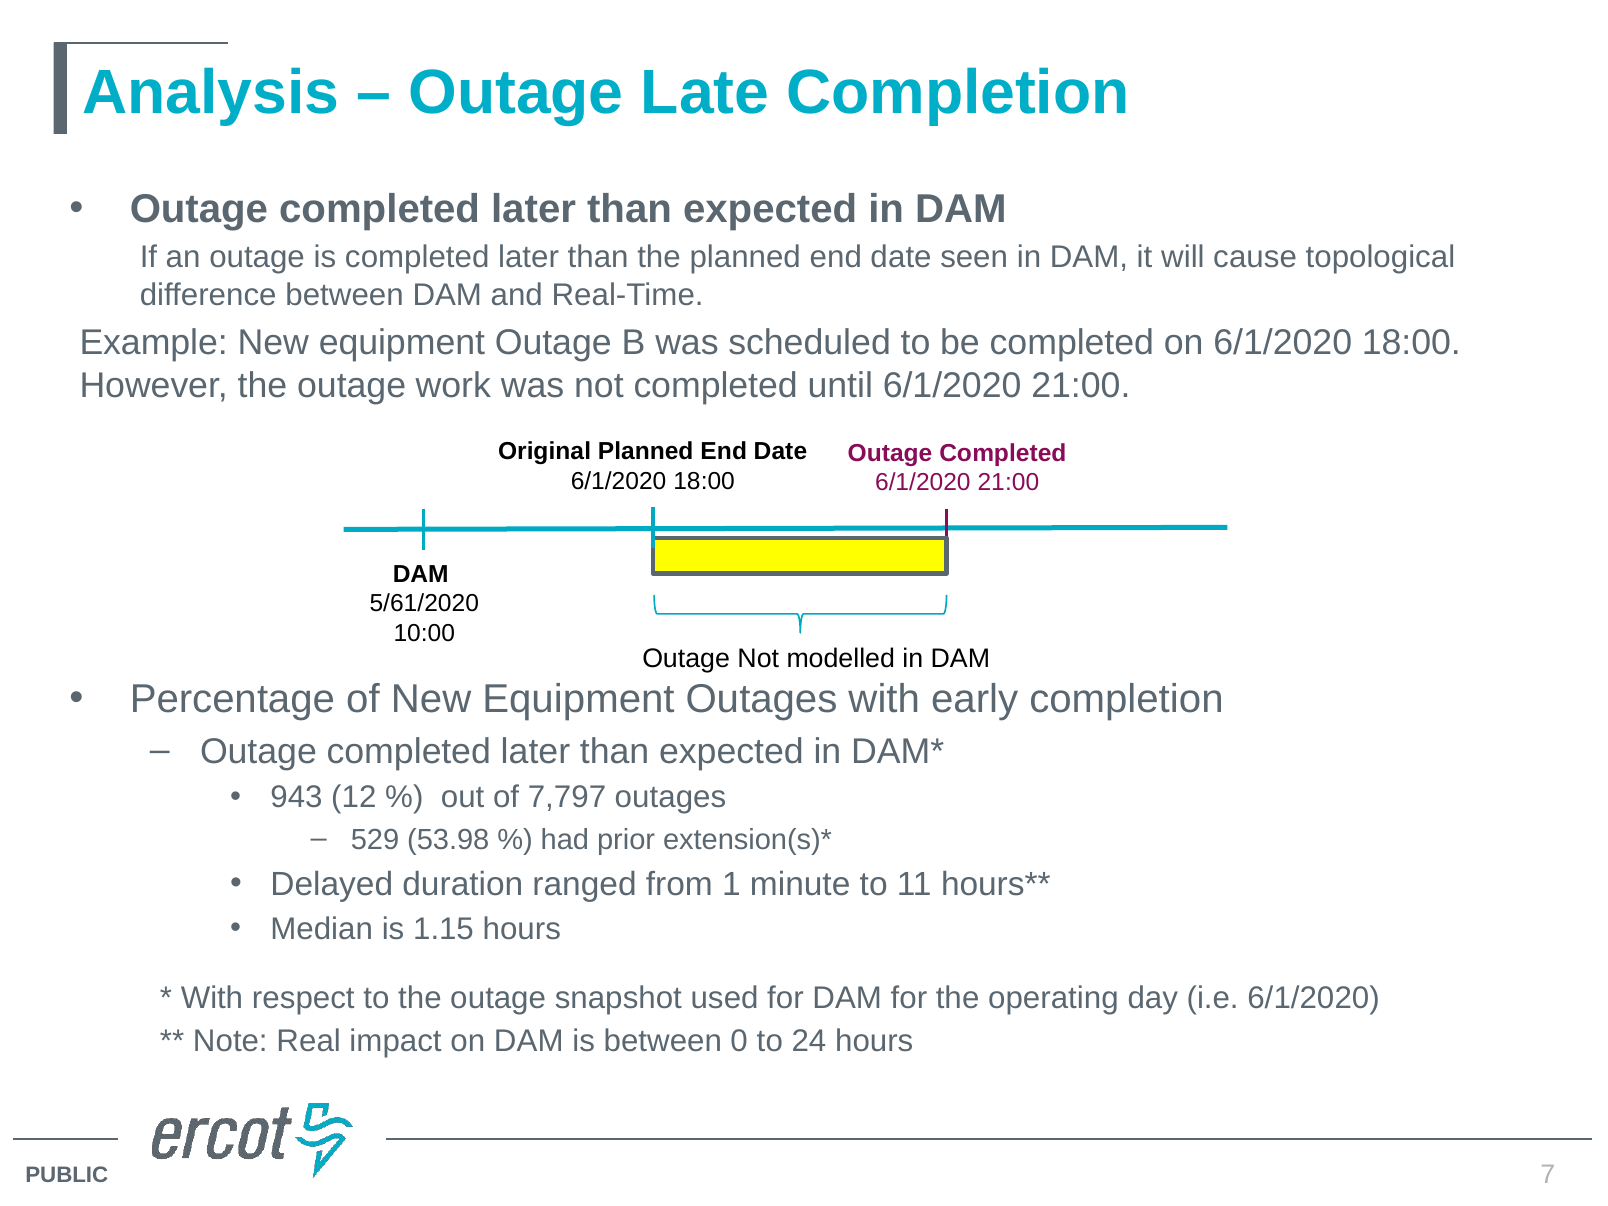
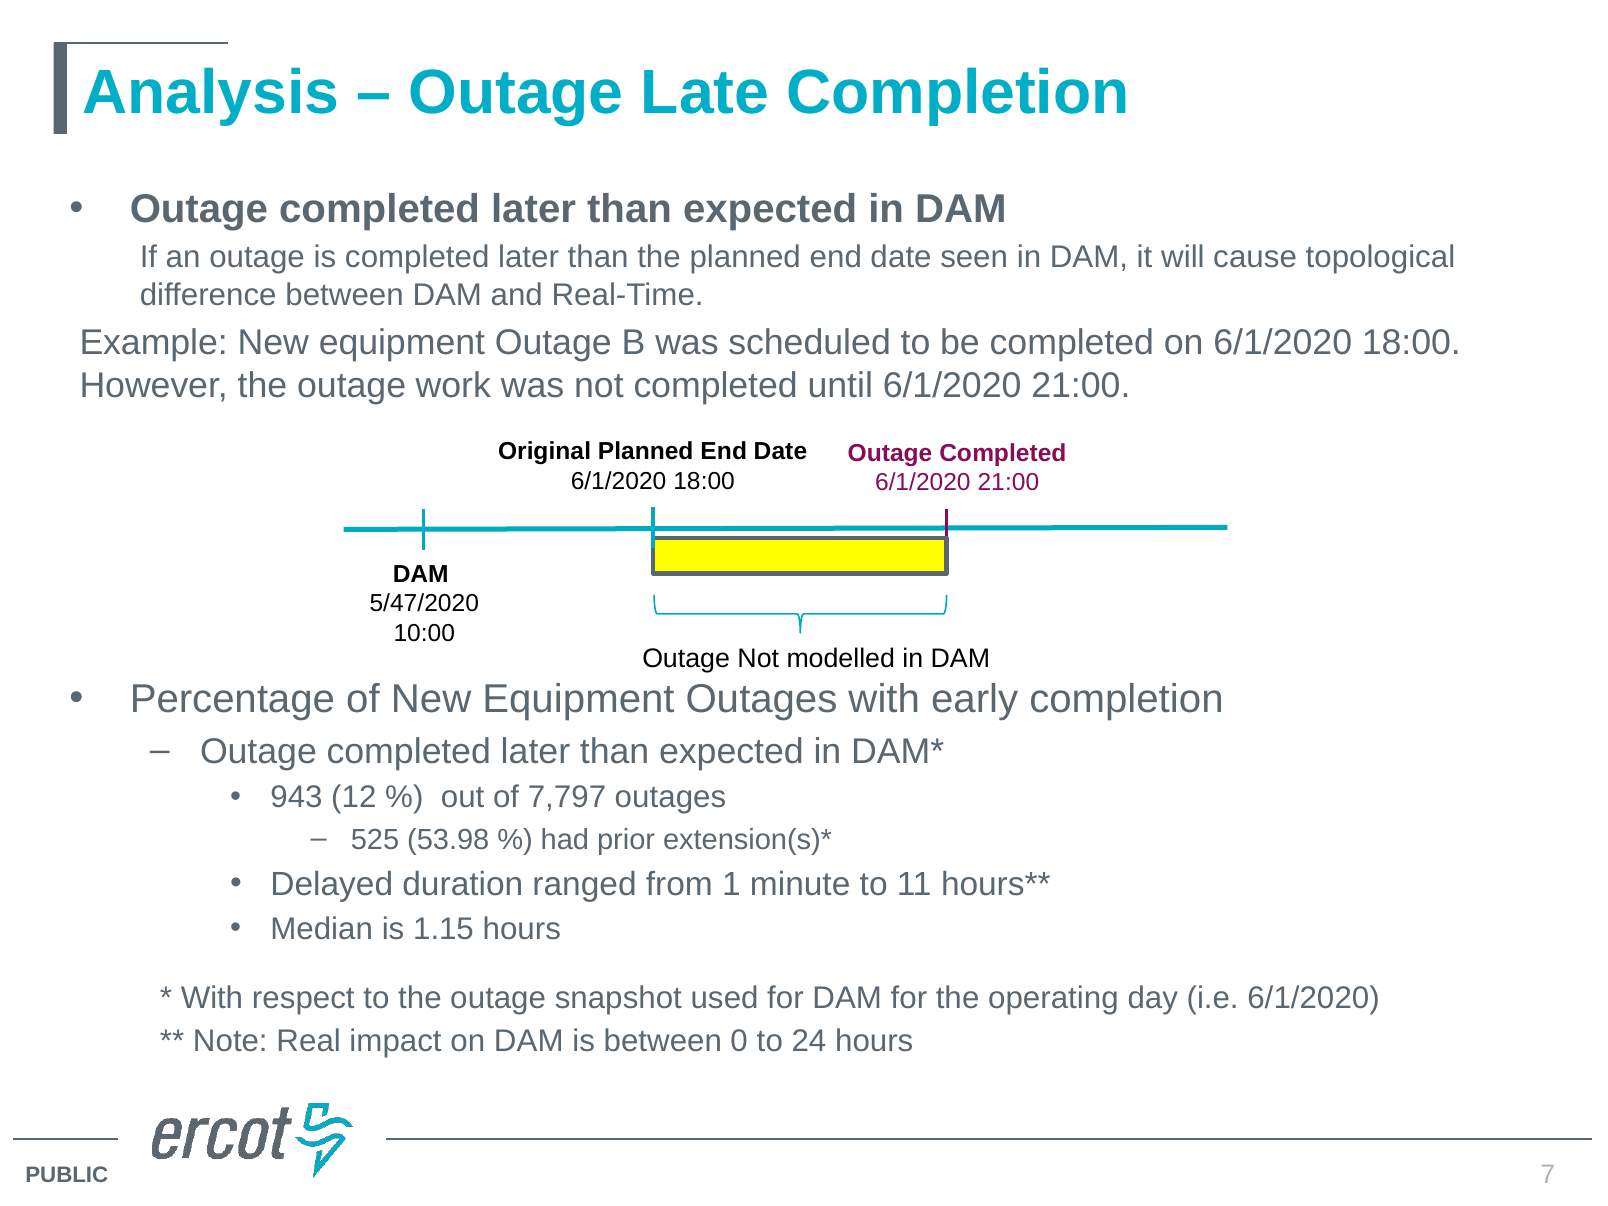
5/61/2020: 5/61/2020 -> 5/47/2020 (424, 604)
529: 529 -> 525 (375, 840)
